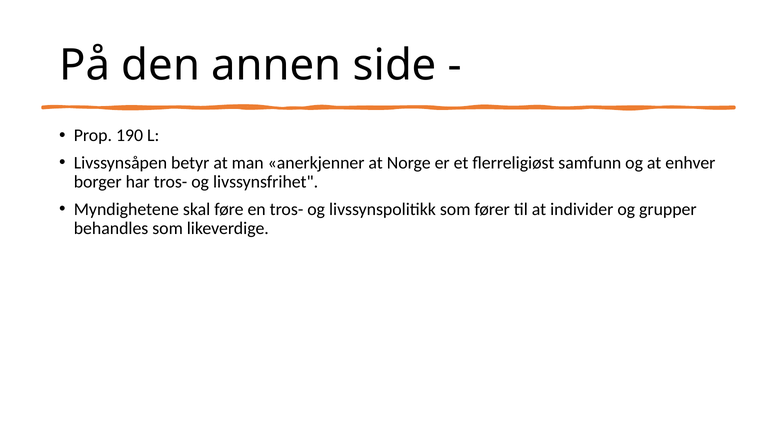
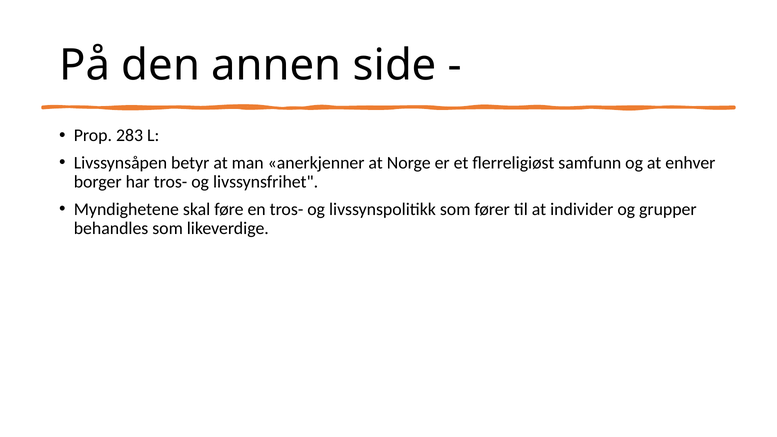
190: 190 -> 283 (130, 135)
